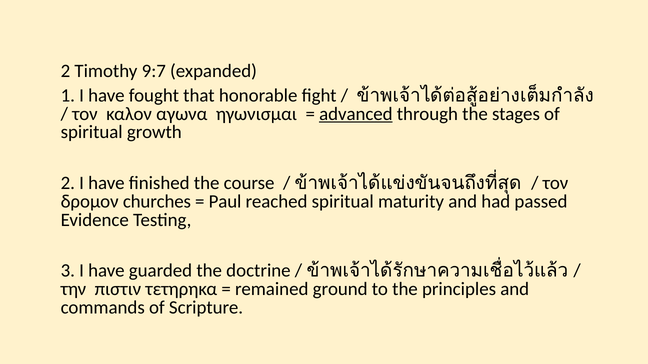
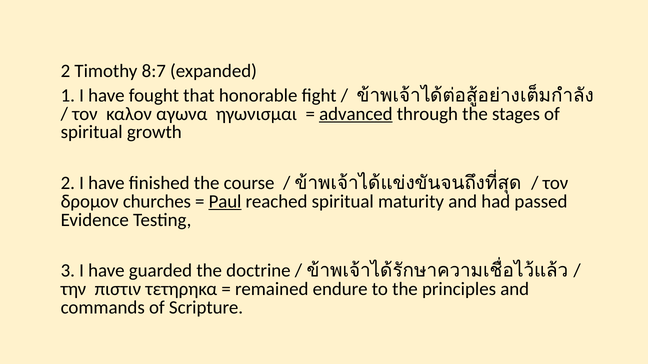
9:7: 9:7 -> 8:7 (154, 71)
Paul underline: none -> present (225, 202)
ground: ground -> endure (340, 289)
